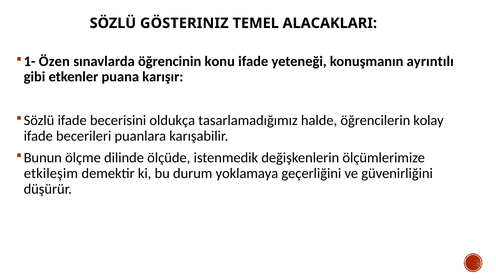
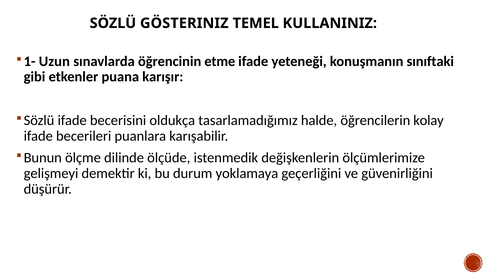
ALACAKLARI: ALACAKLARI -> KULLANINIZ (330, 23)
Özen: Özen -> Uzun (54, 61)
konu: konu -> etme (220, 61)
ayrıntılı: ayrıntılı -> sınıftaki (430, 61)
etkileşim: etkileşim -> gelişmeyi (51, 173)
